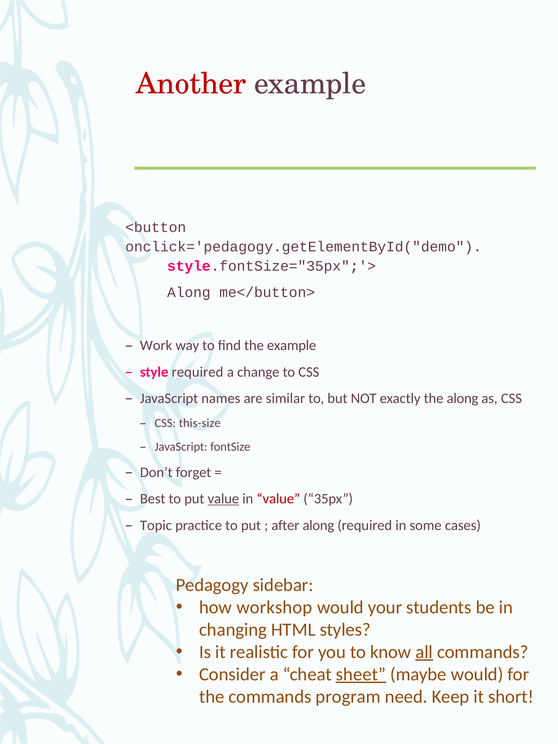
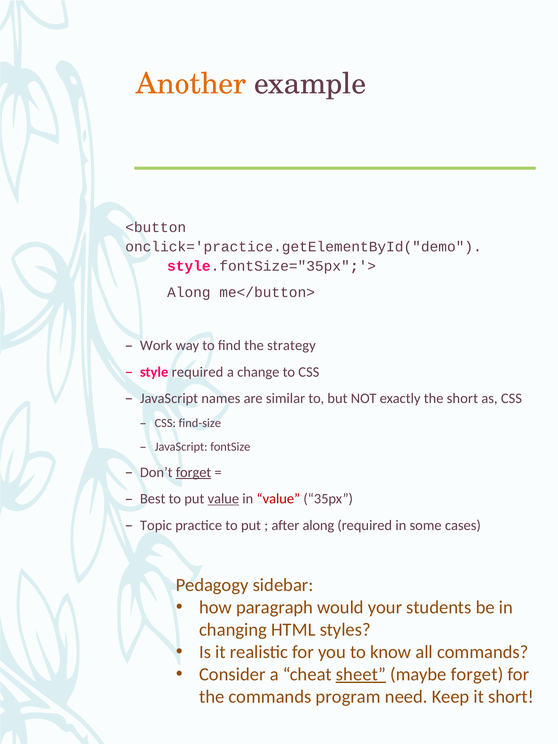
Another colour: red -> orange (191, 84)
onclick='pedagogy.getElementById("demo: onclick='pedagogy.getElementById("demo -> onclick='practice.getElementById("demo (304, 247)
the example: example -> strategy (291, 345)
the along: along -> short (462, 398)
this-size: this-size -> find-size (200, 423)
forget underline: none -> present (193, 472)
workshop: workshop -> paragraph (275, 607)
all underline: present -> none (424, 652)
maybe would: would -> forget (477, 674)
